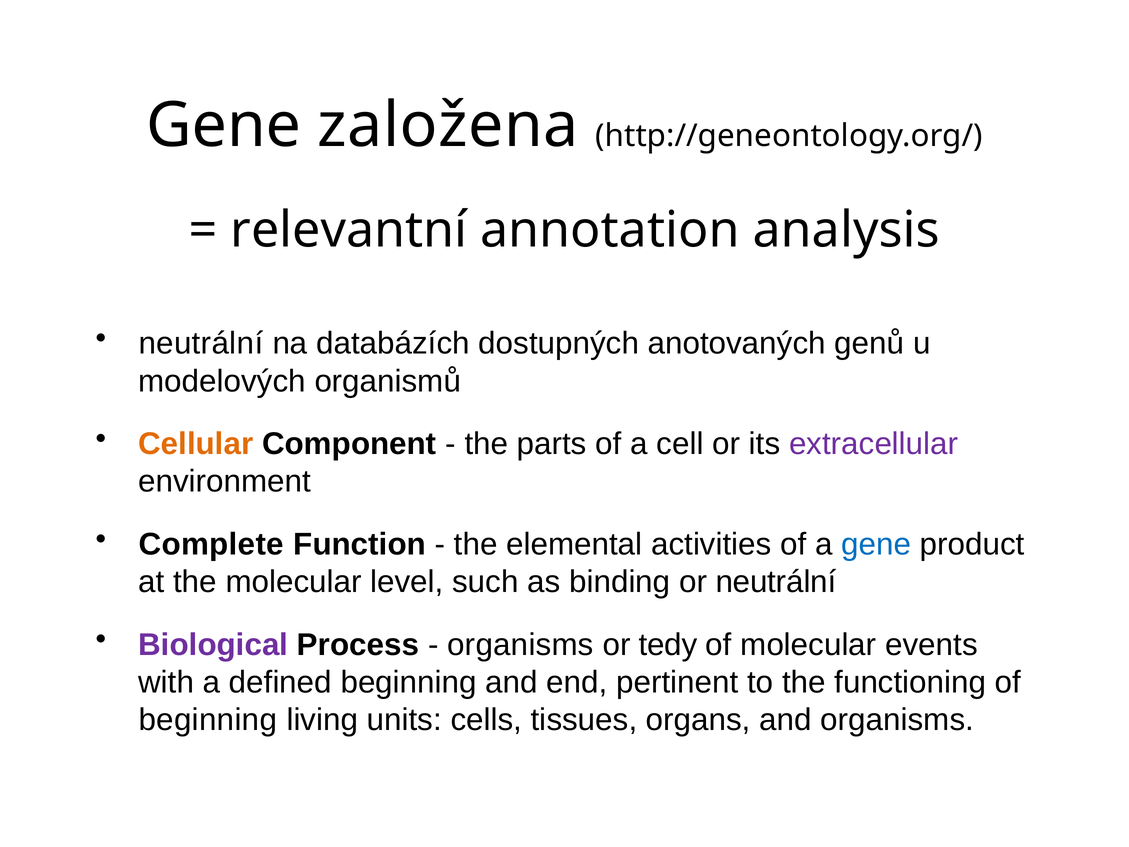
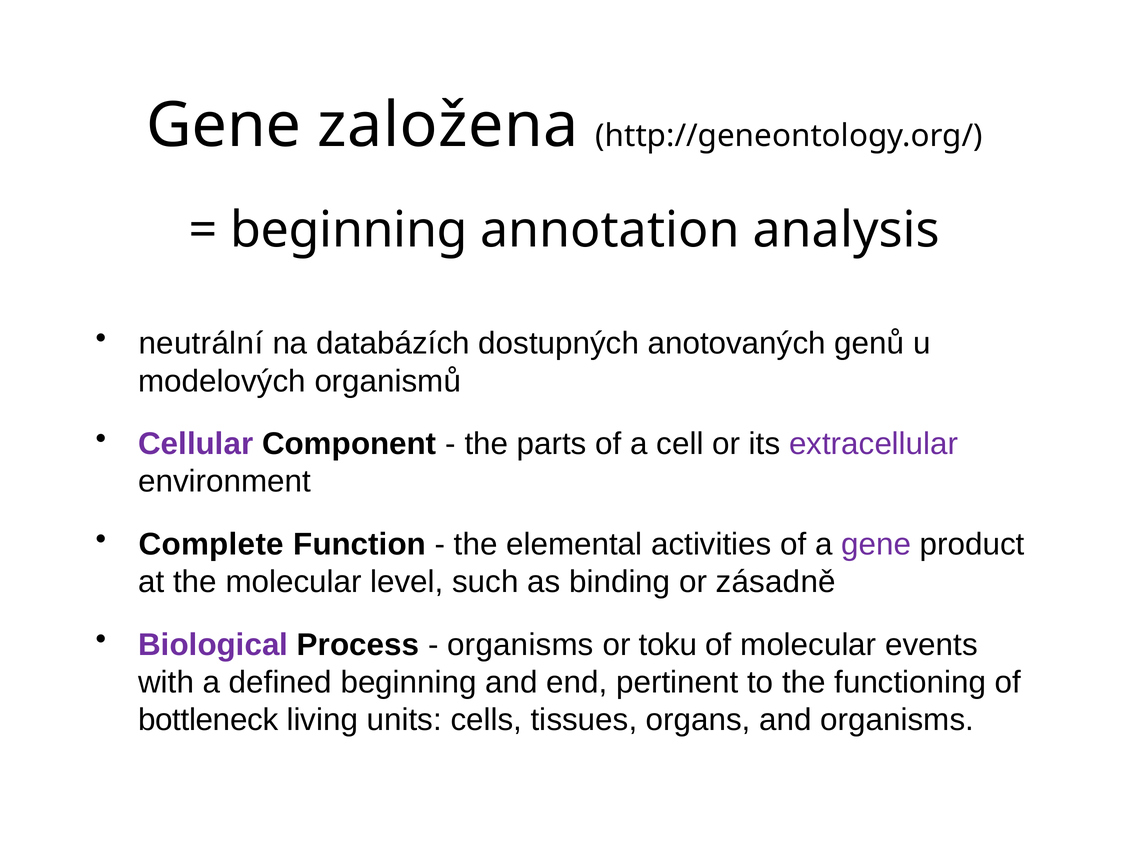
relevantní: relevantní -> beginning (349, 230)
Cellular colour: orange -> purple (196, 444)
gene colour: blue -> purple (876, 544)
or neutrální: neutrální -> zásadně (776, 582)
tedy: tedy -> toku (668, 645)
beginning: beginning -> bottleneck (208, 720)
